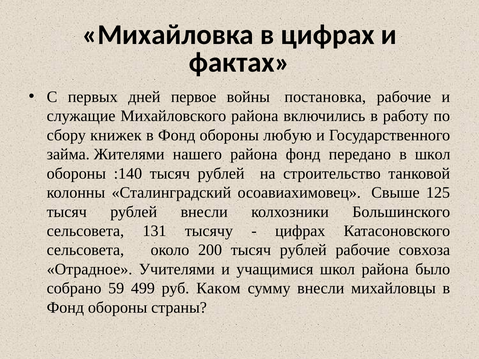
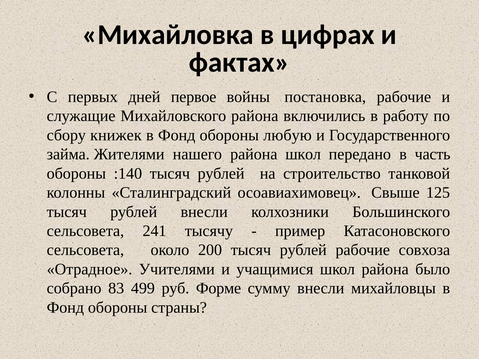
района фонд: фонд -> школ (303, 154)
в школ: школ -> часть (433, 154)
131: 131 -> 241 (154, 231)
цифрах: цифрах -> пример (300, 231)
59: 59 -> 83 (116, 289)
Каком: Каком -> Форме (219, 289)
